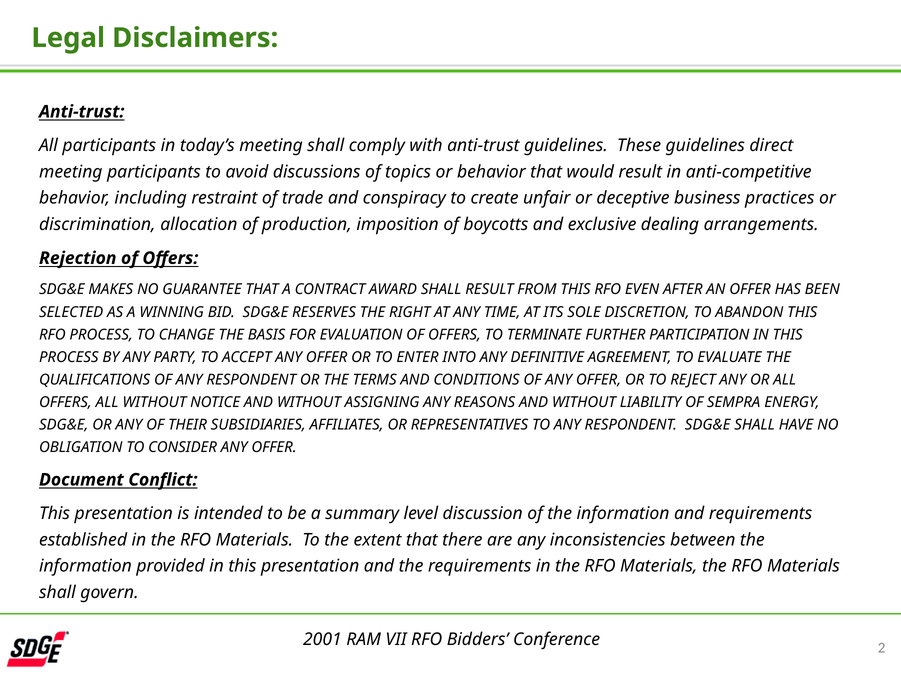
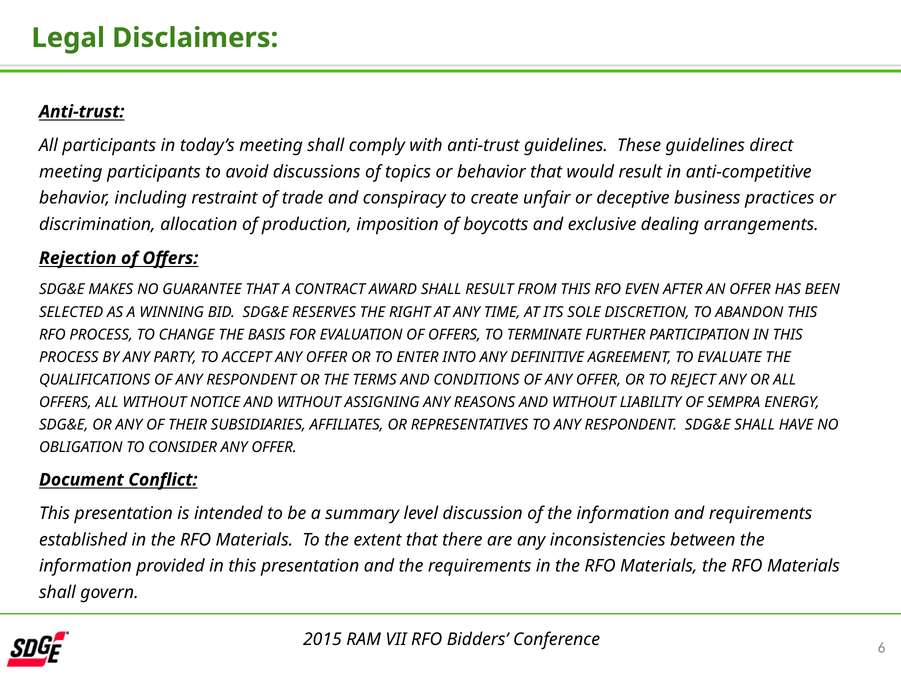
2001: 2001 -> 2015 (322, 639)
2: 2 -> 6 (882, 648)
